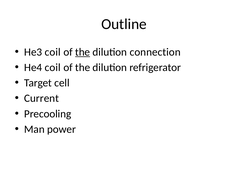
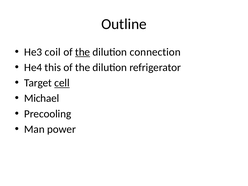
He4 coil: coil -> this (53, 67)
cell underline: none -> present (62, 83)
Current: Current -> Michael (42, 98)
